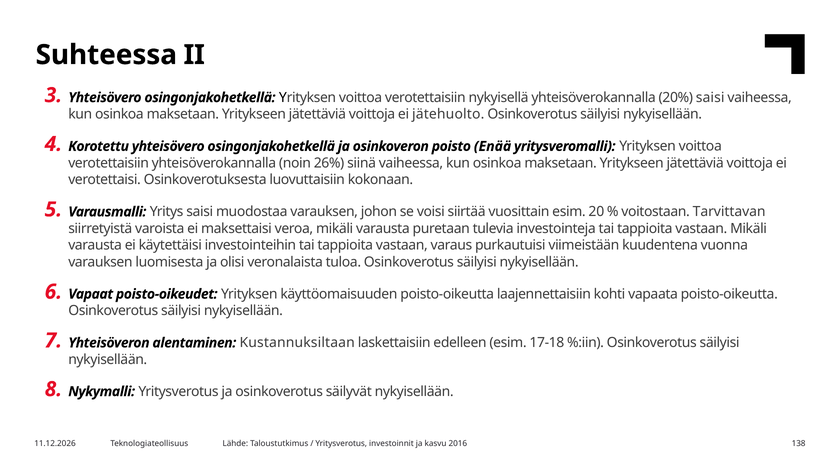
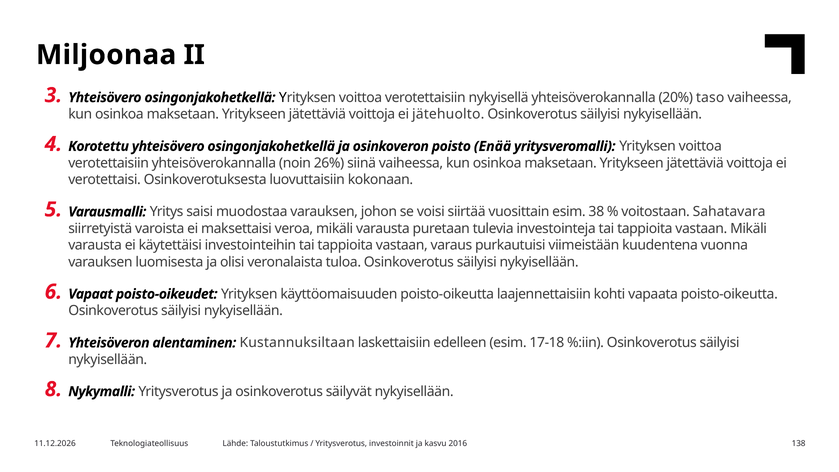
Suhteessa: Suhteessa -> Miljoonaa (106, 55)
20% saisi: saisi -> taso (710, 98)
20: 20 -> 38 (596, 212)
Tarvittavan: Tarvittavan -> Sahatavara (729, 212)
